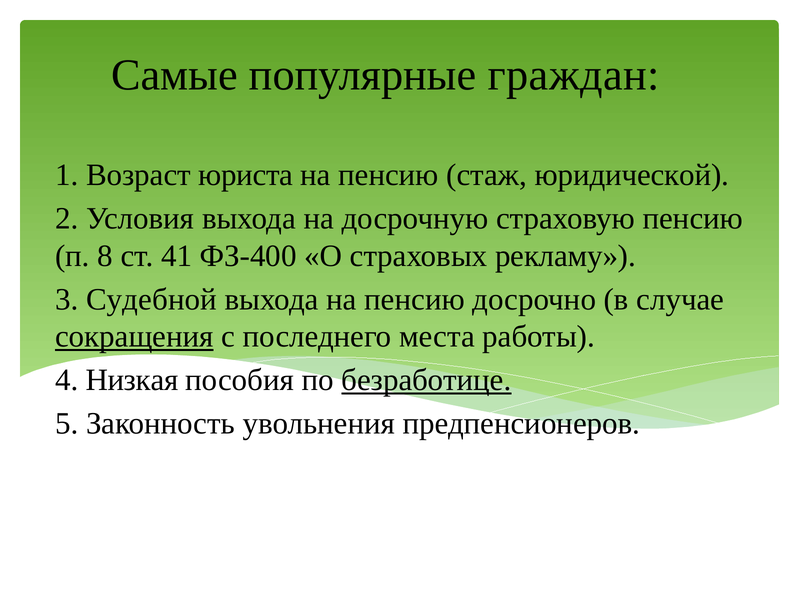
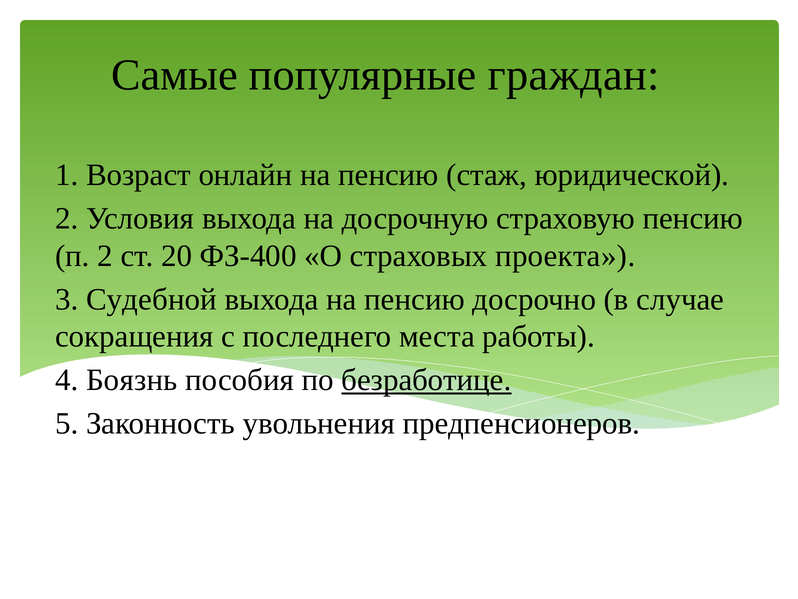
юриста: юриста -> онлайн (246, 175)
п 8: 8 -> 2 (105, 256)
41: 41 -> 20 (177, 256)
рекламу: рекламу -> проекта (565, 256)
сокращения underline: present -> none (134, 336)
Низкая: Низкая -> Боязнь (132, 380)
